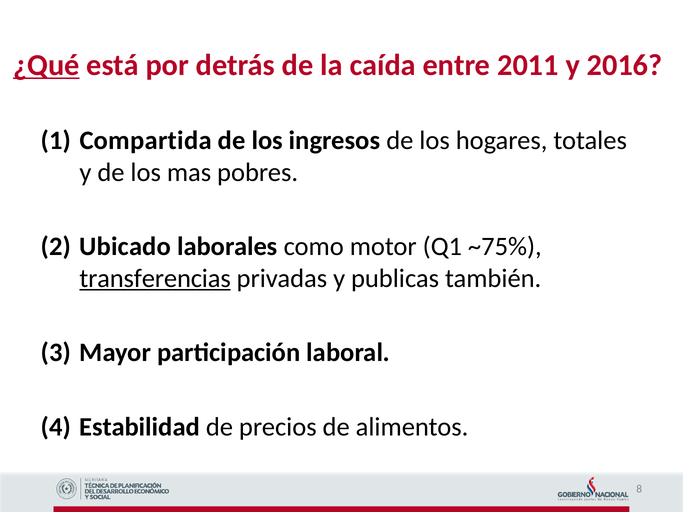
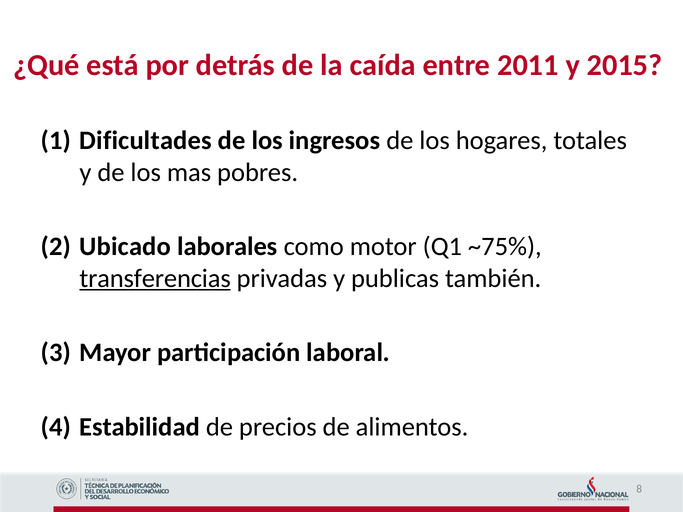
¿Qué underline: present -> none (46, 65)
2016: 2016 -> 2015 (625, 65)
Compartida: Compartida -> Dificultades (146, 141)
